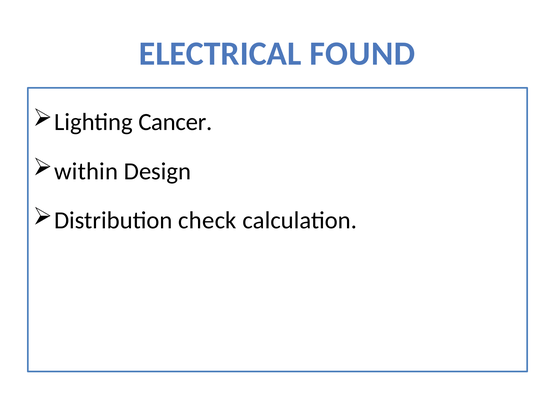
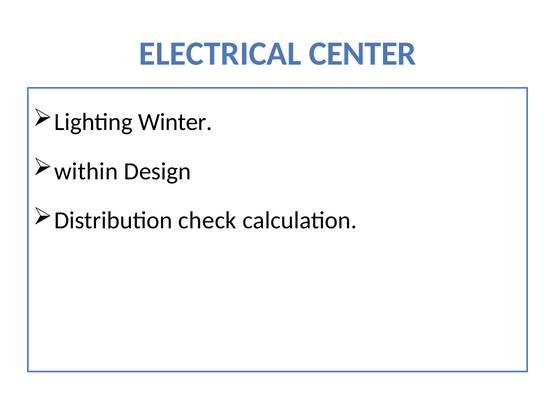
FOUND: FOUND -> CENTER (363, 54)
Cancer: Cancer -> Winter (175, 122)
